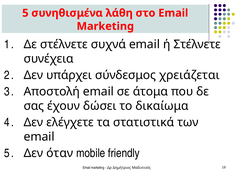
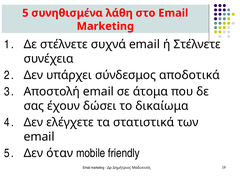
χρειάζεται: χρειάζεται -> αποδοτικά (189, 75)
